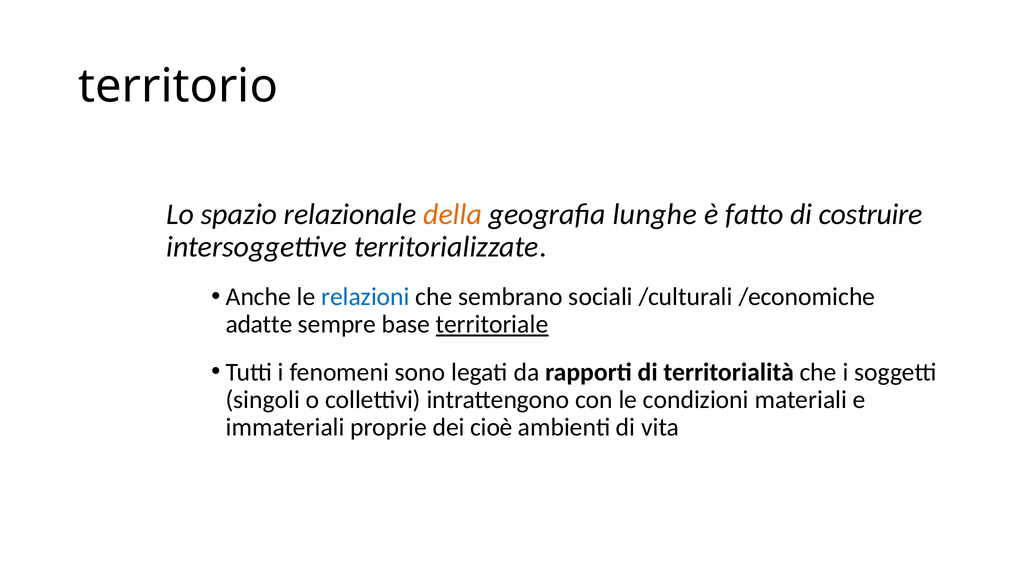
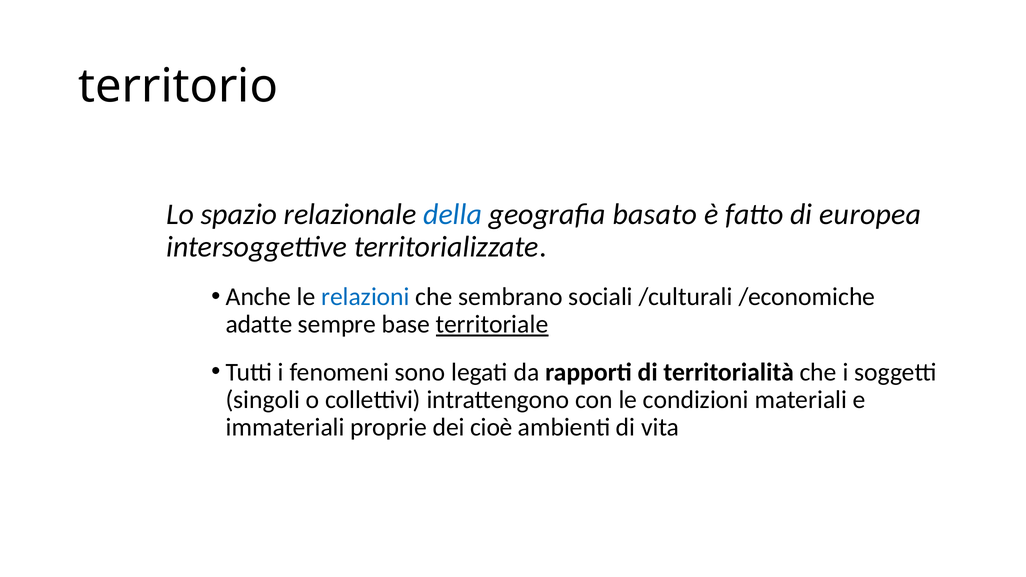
della colour: orange -> blue (453, 215)
lunghe: lunghe -> basato (655, 215)
costruire: costruire -> europea (870, 215)
